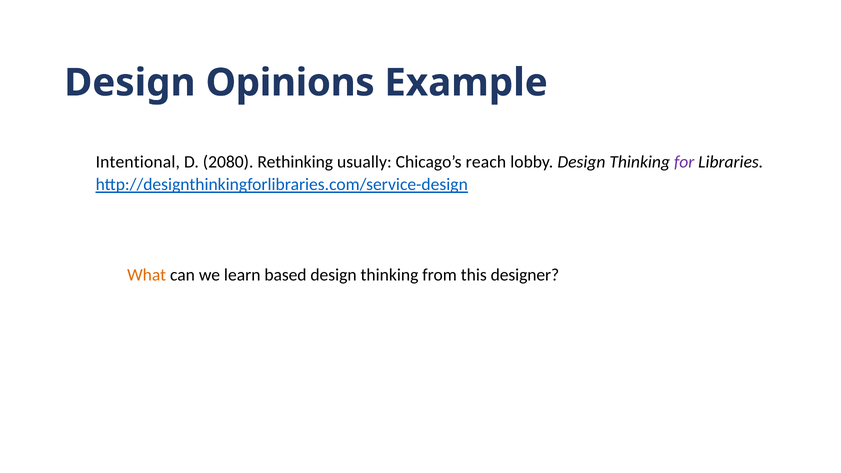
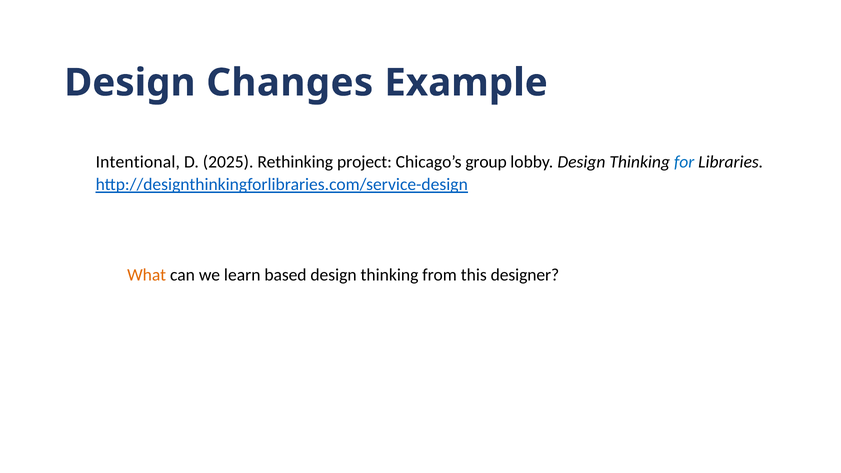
Opinions: Opinions -> Changes (290, 83)
2080: 2080 -> 2025 (228, 162)
usually: usually -> project (364, 162)
reach: reach -> group (486, 162)
for colour: purple -> blue (684, 162)
